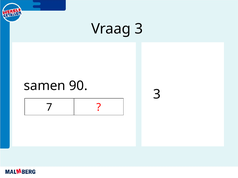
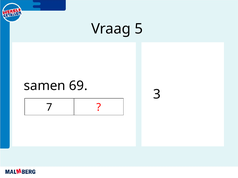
Vraag 3: 3 -> 5 (139, 29)
90: 90 -> 69 (78, 86)
